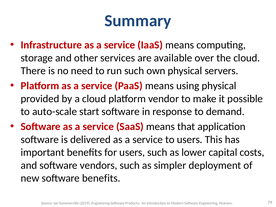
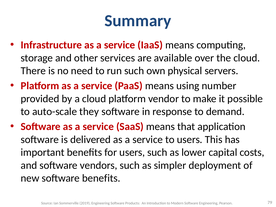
using physical: physical -> number (219, 86)
start: start -> they (89, 112)
